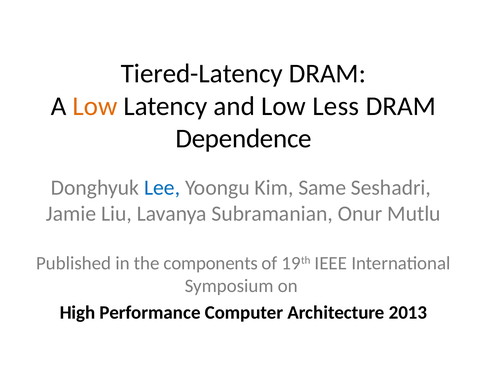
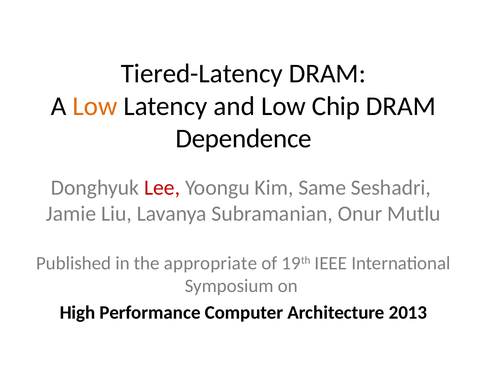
Less: Less -> Chip (336, 106)
Lee colour: blue -> red (162, 187)
components: components -> appropriate (211, 263)
